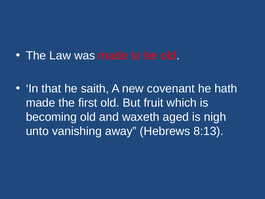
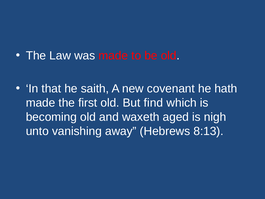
fruit: fruit -> find (153, 103)
